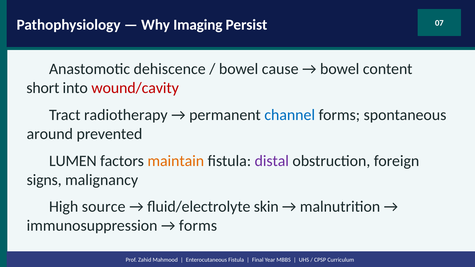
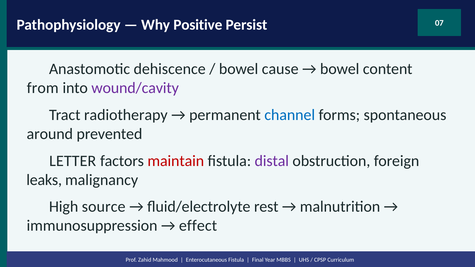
Imaging: Imaging -> Positive (198, 25)
short: short -> from (43, 88)
wound/cavity colour: red -> purple (135, 88)
LUMEN: LUMEN -> LETTER (73, 161)
maintain colour: orange -> red (176, 161)
signs: signs -> leaks (44, 180)
skin: skin -> rest (266, 207)
forms: forms -> effect (198, 226)
